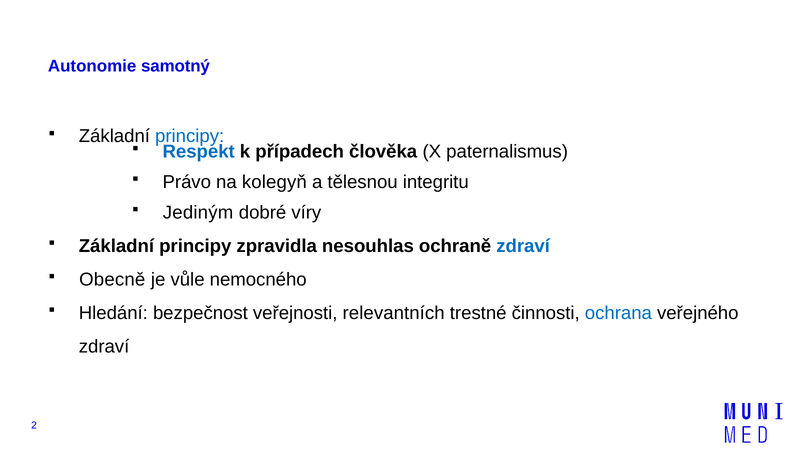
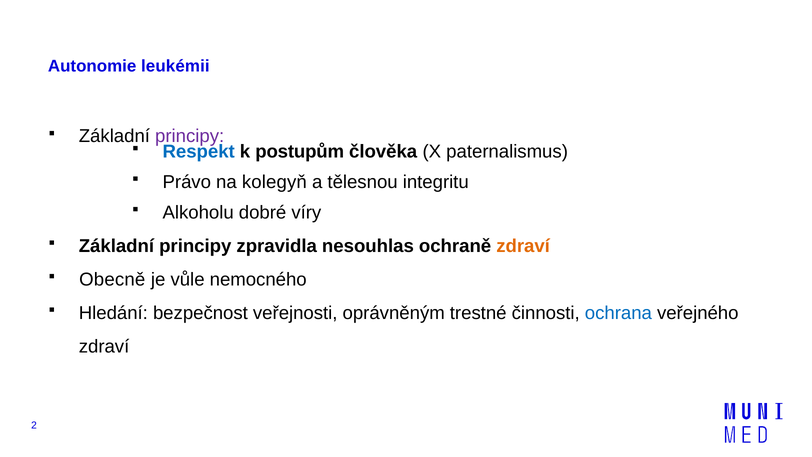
samotný: samotný -> leukémii (175, 66)
principy colour: blue -> purple (190, 136)
případech: případech -> postupům (300, 152)
Jediným: Jediným -> Alkoholu (198, 212)
zdraví colour: blue -> orange (523, 246)
relevantních: relevantních -> oprávněným (394, 313)
